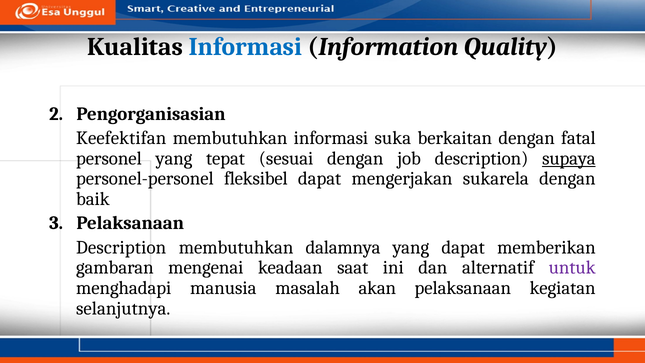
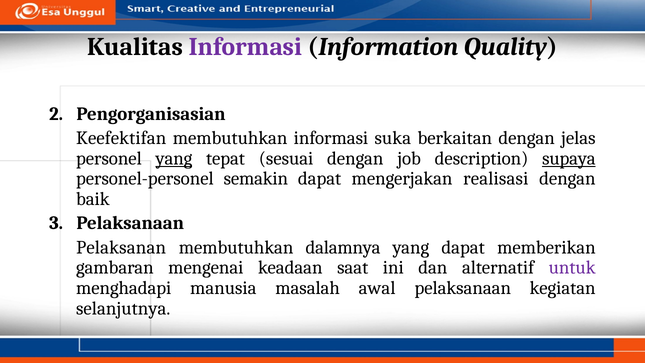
Informasi colour: blue -> purple (245, 47)
fatal: fatal -> jelas (578, 138)
yang underline: none -> present (174, 158)
fleksibel: fleksibel -> semakin (256, 179)
sukarela: sukarela -> realisasi (496, 179)
Description: Description -> Pelaksanan (121, 247)
akan: akan -> awal (377, 288)
